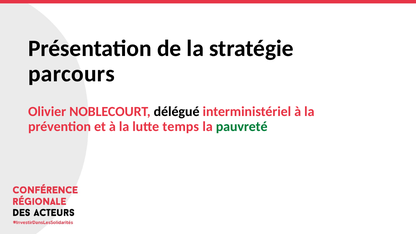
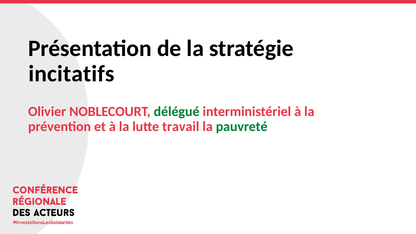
parcours: parcours -> incitatifs (71, 74)
délégué colour: black -> green (177, 112)
temps: temps -> travail (181, 127)
